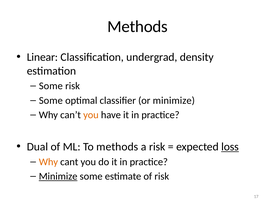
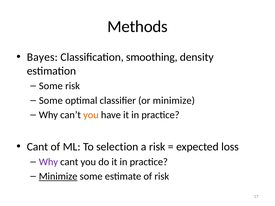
Linear: Linear -> Bayes (42, 57)
undergrad: undergrad -> smoothing (152, 57)
Dual: Dual -> Cant (37, 147)
To methods: methods -> selection (117, 147)
loss underline: present -> none (230, 147)
Why colour: orange -> purple (48, 162)
